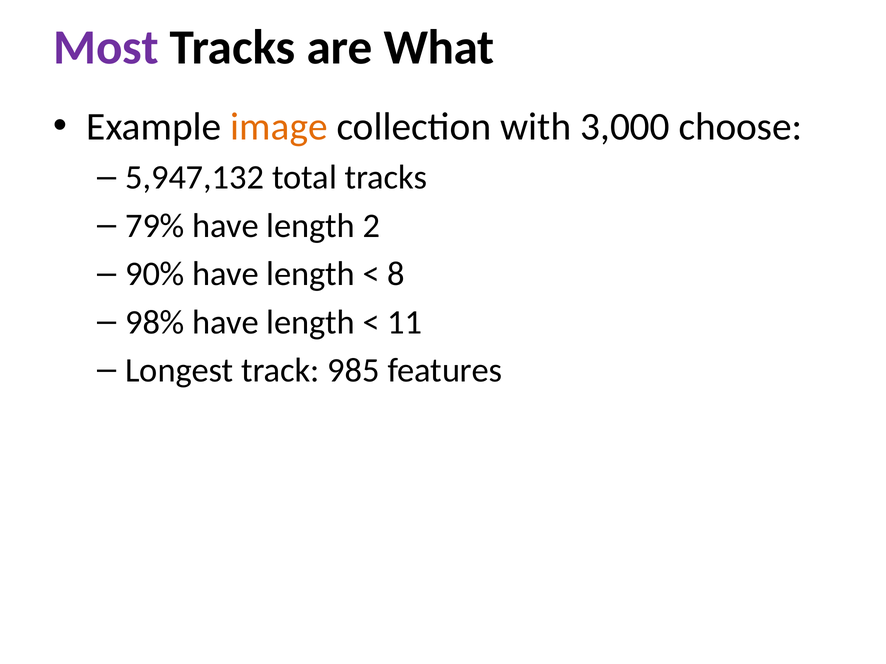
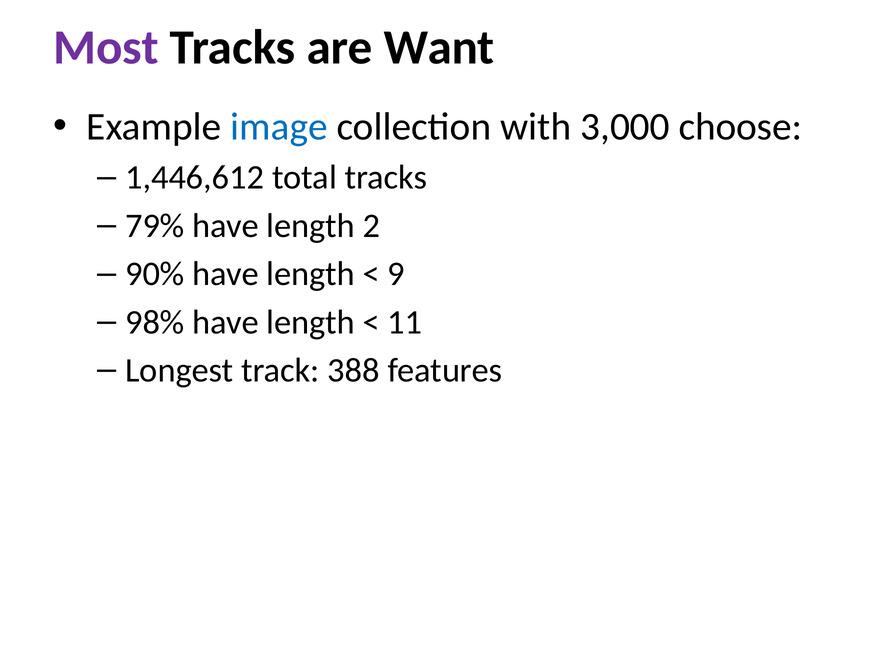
What: What -> Want (439, 48)
image colour: orange -> blue (279, 127)
5,947,132: 5,947,132 -> 1,446,612 (195, 178)
8: 8 -> 9 (396, 274)
985: 985 -> 388 (354, 371)
